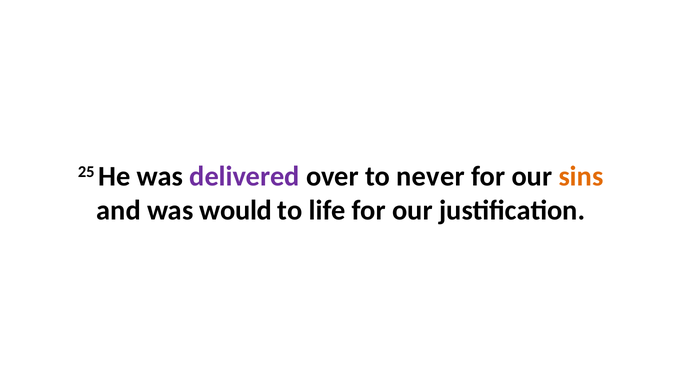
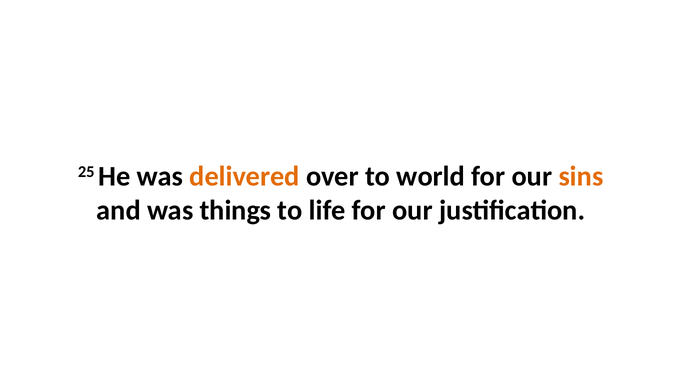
delivered colour: purple -> orange (245, 177)
never: never -> world (431, 177)
would: would -> things (235, 211)
